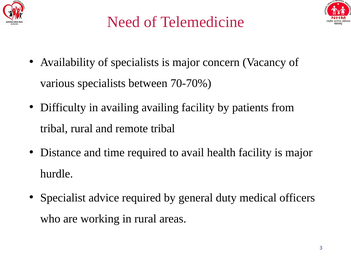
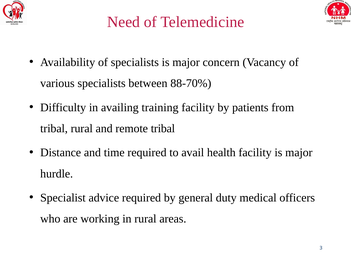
70-70%: 70-70% -> 88-70% (191, 83)
availing availing: availing -> training (160, 107)
